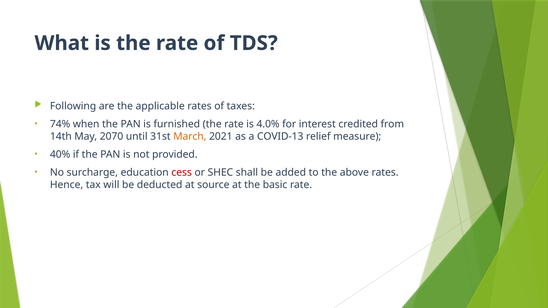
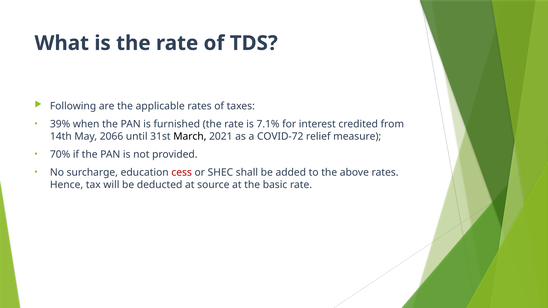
74%: 74% -> 39% (60, 124)
4.0%: 4.0% -> 7.1% (268, 124)
2070: 2070 -> 2066 (111, 136)
March colour: orange -> black (190, 136)
COVID-13: COVID-13 -> COVID-72 (280, 136)
40%: 40% -> 70% (60, 154)
